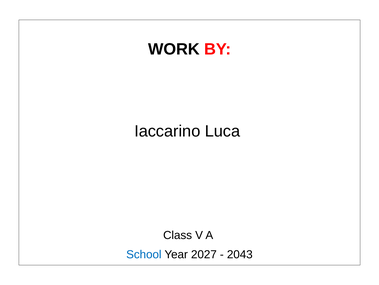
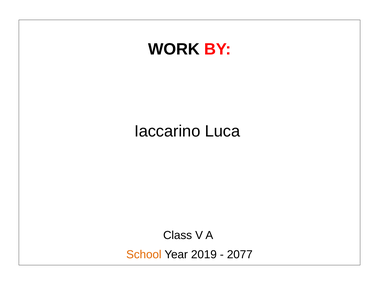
School colour: blue -> orange (144, 254)
2027: 2027 -> 2019 (204, 254)
2043: 2043 -> 2077 (240, 254)
